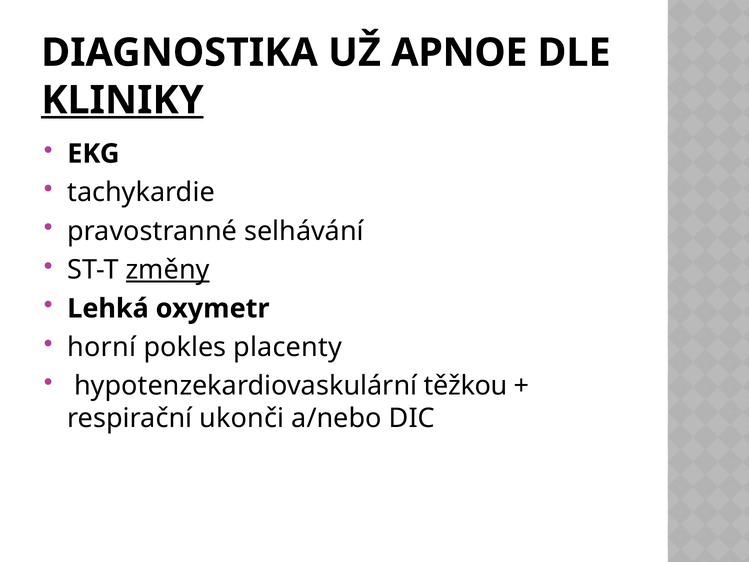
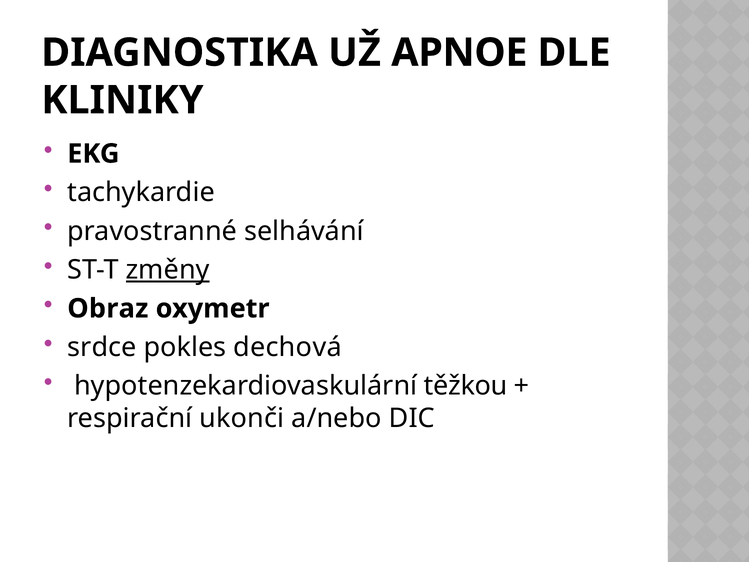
KLINIKY underline: present -> none (122, 100)
Lehká: Lehká -> Obraz (108, 308)
horní: horní -> srdce (102, 347)
placenty: placenty -> dechová (288, 347)
